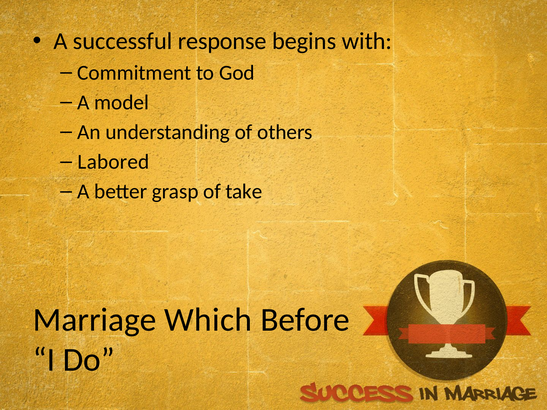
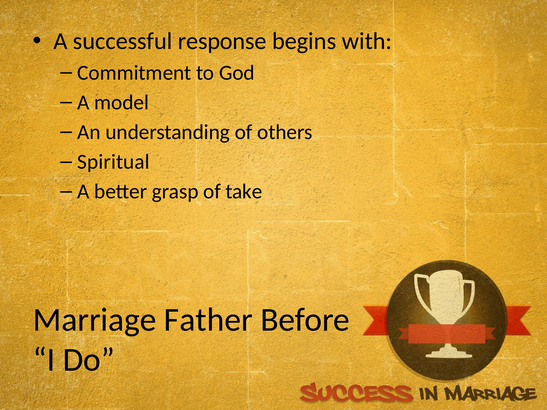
Labored: Labored -> Spiritual (114, 162)
Which: Which -> Father (208, 320)
